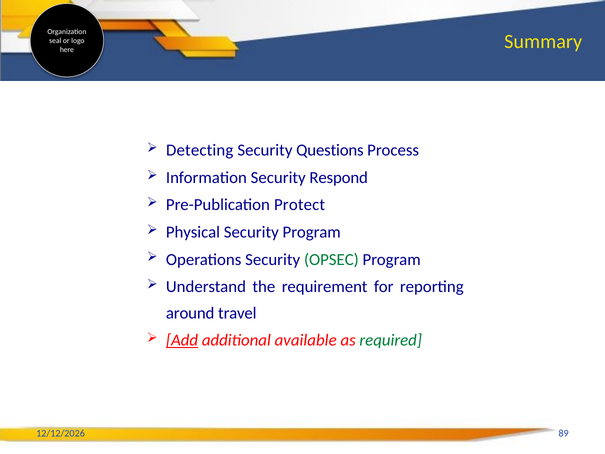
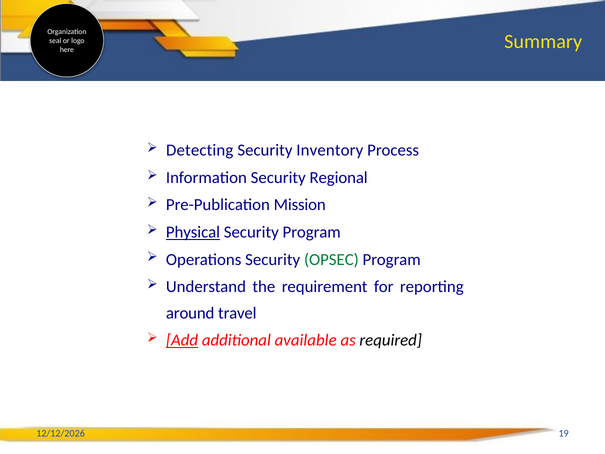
Questions: Questions -> Inventory (330, 150)
Respond: Respond -> Regional (339, 178)
Protect: Protect -> Mission (300, 205)
Physical underline: none -> present (193, 232)
required colour: green -> black (391, 340)
89: 89 -> 19 (564, 433)
